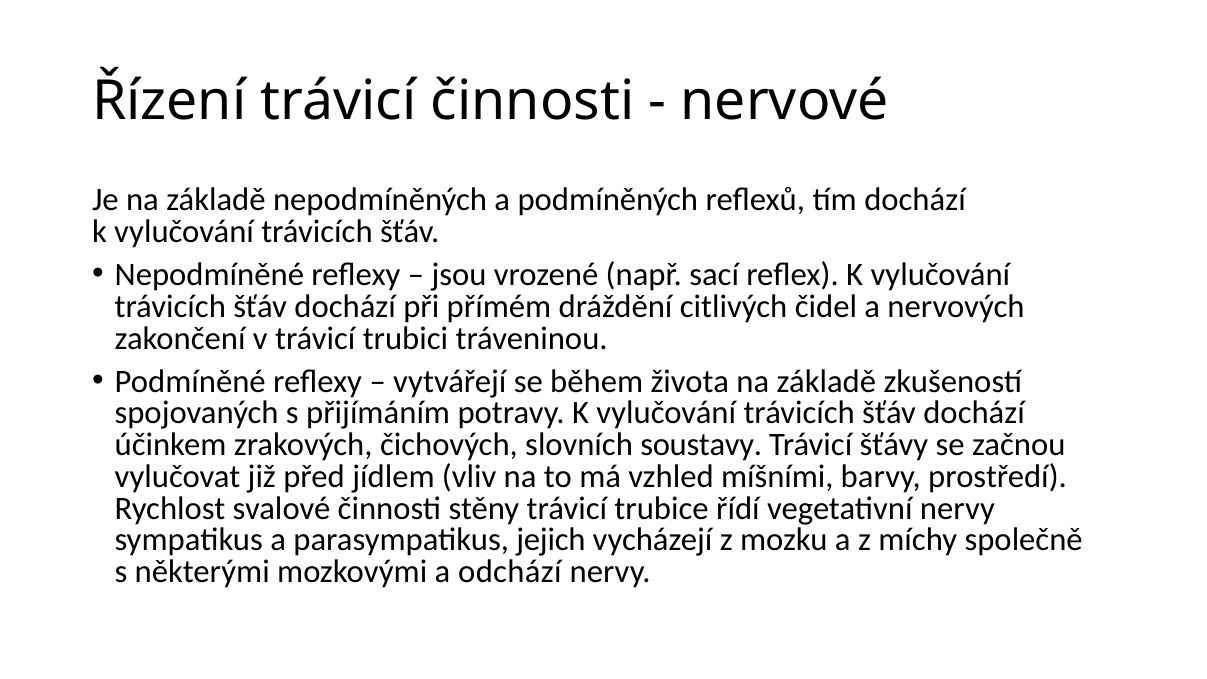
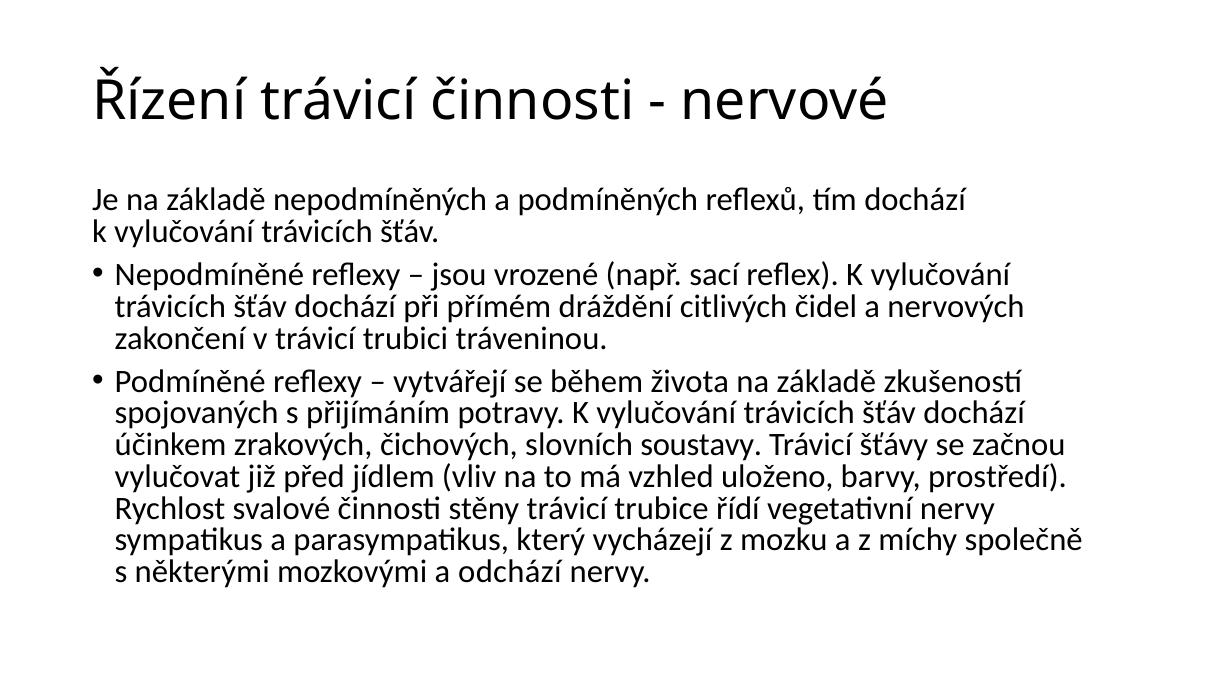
míšními: míšními -> uloženo (777, 477)
jejich: jejich -> který (551, 540)
